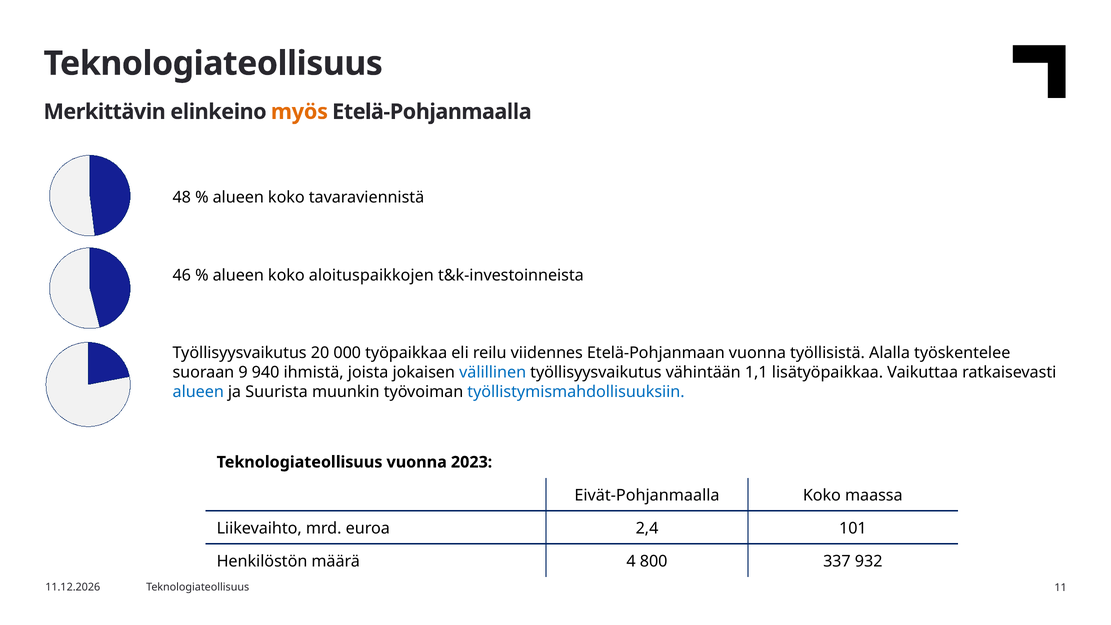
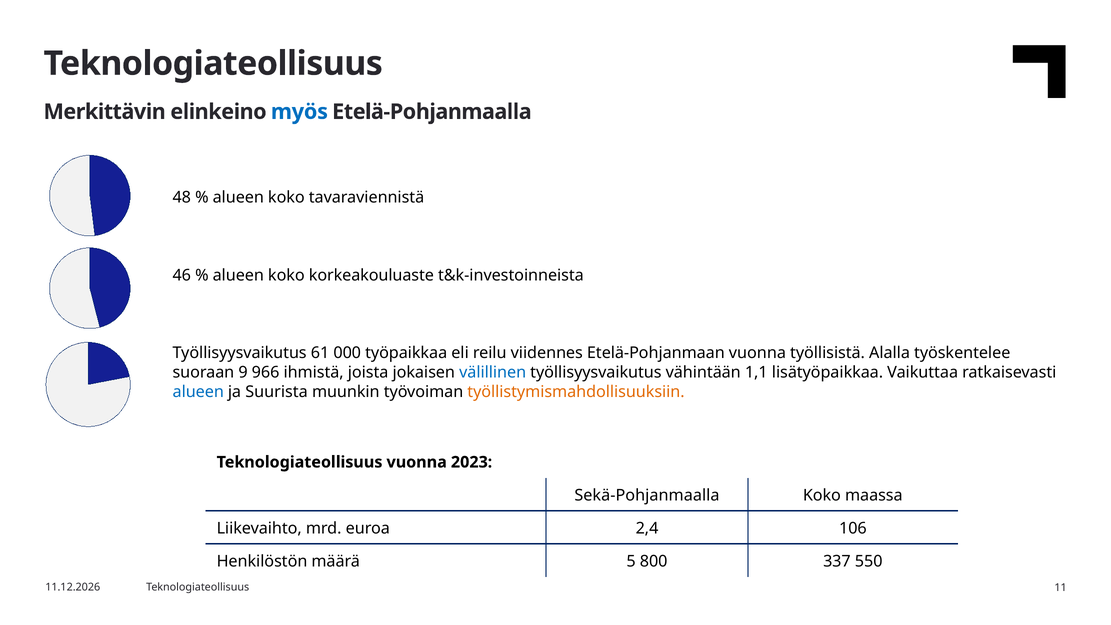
myös colour: orange -> blue (299, 112)
aloituspaikkojen: aloituspaikkojen -> korkeakouluaste (371, 275)
20: 20 -> 61 (320, 353)
940: 940 -> 966 (266, 372)
työllistymismahdollisuuksiin colour: blue -> orange (576, 392)
Eivät-Pohjanmaalla: Eivät-Pohjanmaalla -> Sekä-Pohjanmaalla (647, 495)
101: 101 -> 106 (853, 528)
4: 4 -> 5 (631, 561)
932: 932 -> 550 (869, 561)
